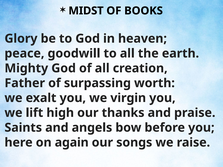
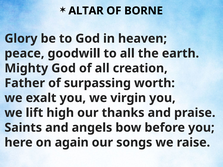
MIDST: MIDST -> ALTAR (86, 11)
BOOKS: BOOKS -> BORNE (144, 11)
